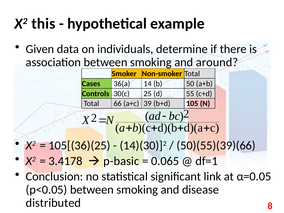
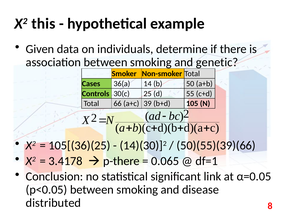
around: around -> genetic (217, 62)
p-basic: p-basic -> p-there (121, 161)
